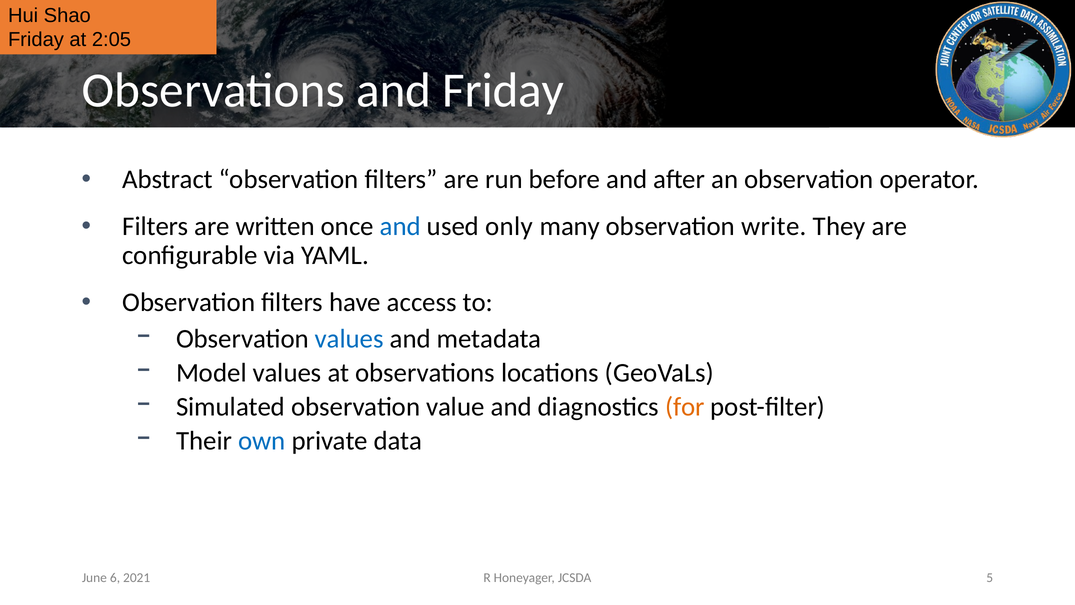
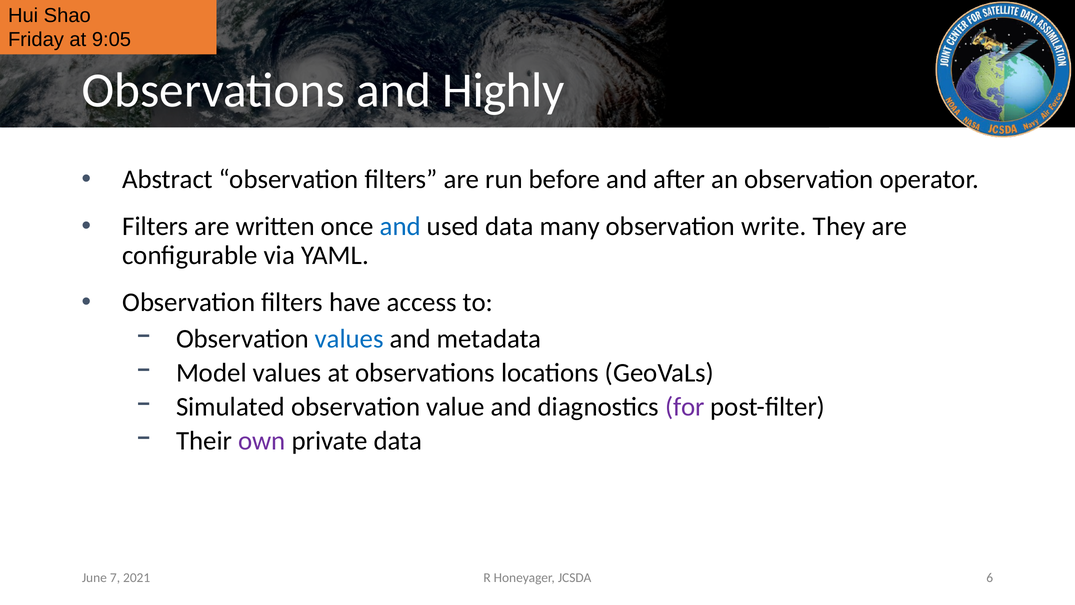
2:05: 2:05 -> 9:05 (111, 40)
and Friday: Friday -> Highly (503, 90)
used only: only -> data (509, 226)
for colour: orange -> purple (685, 407)
own colour: blue -> purple (262, 441)
6: 6 -> 7 (115, 577)
5: 5 -> 6 (990, 577)
